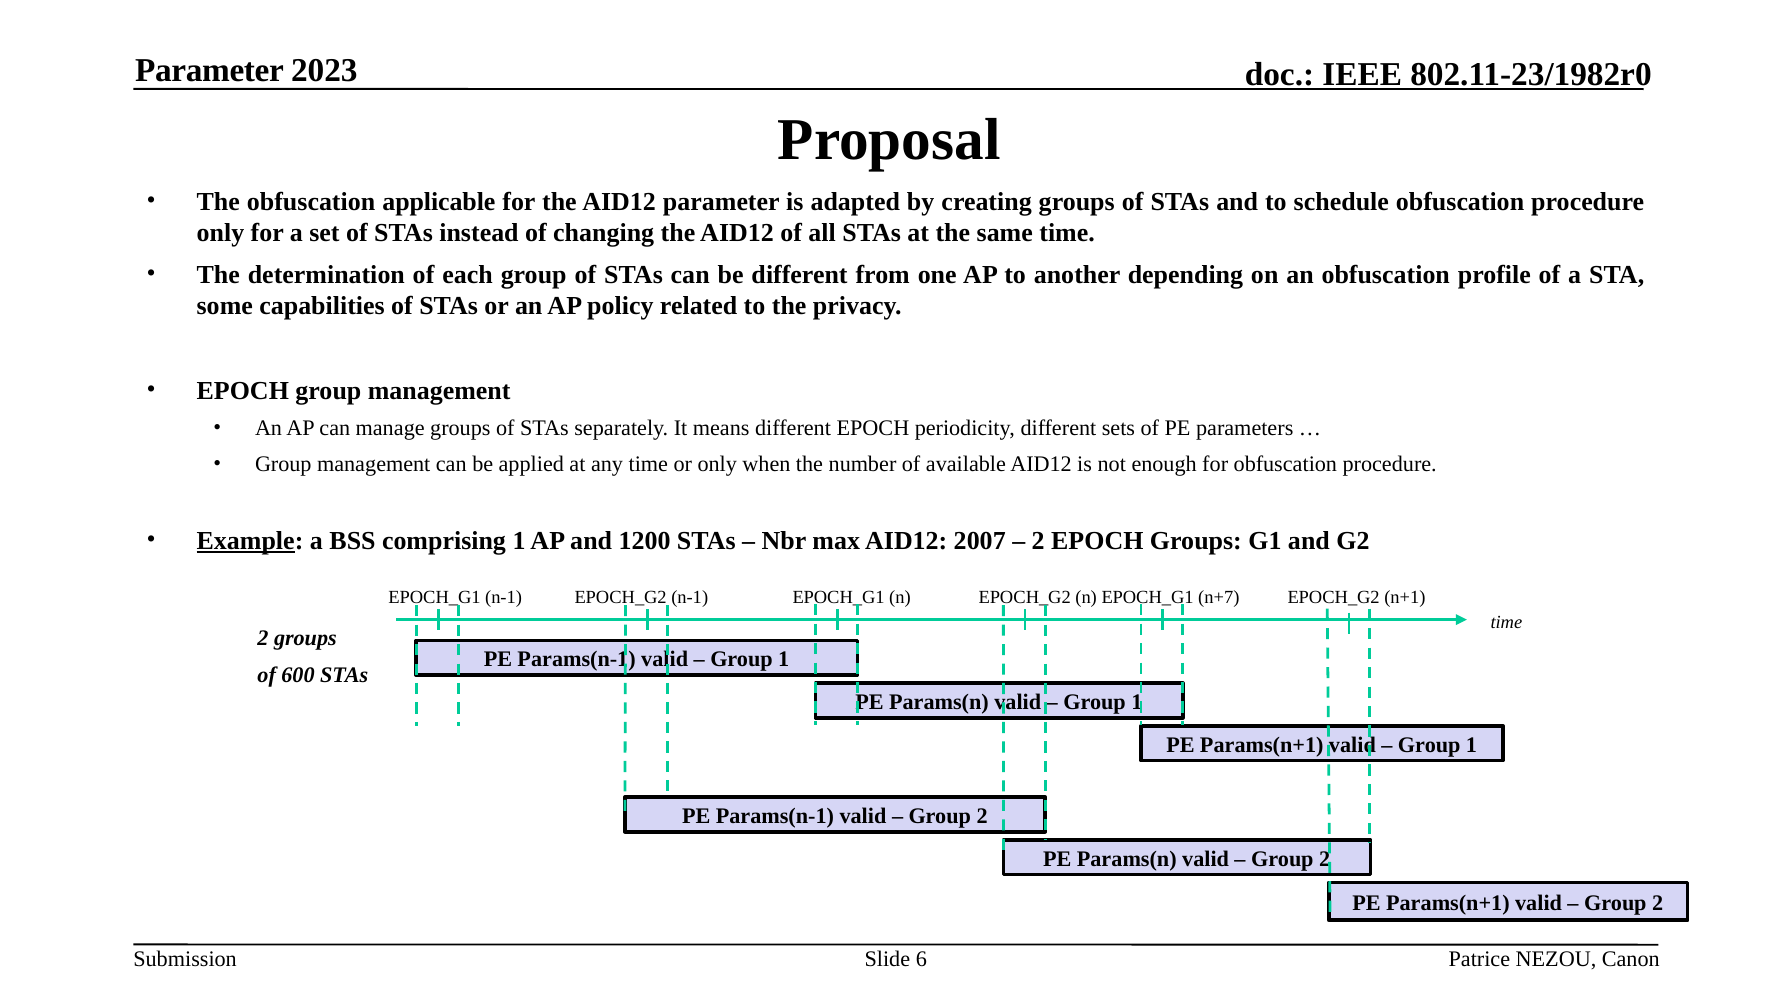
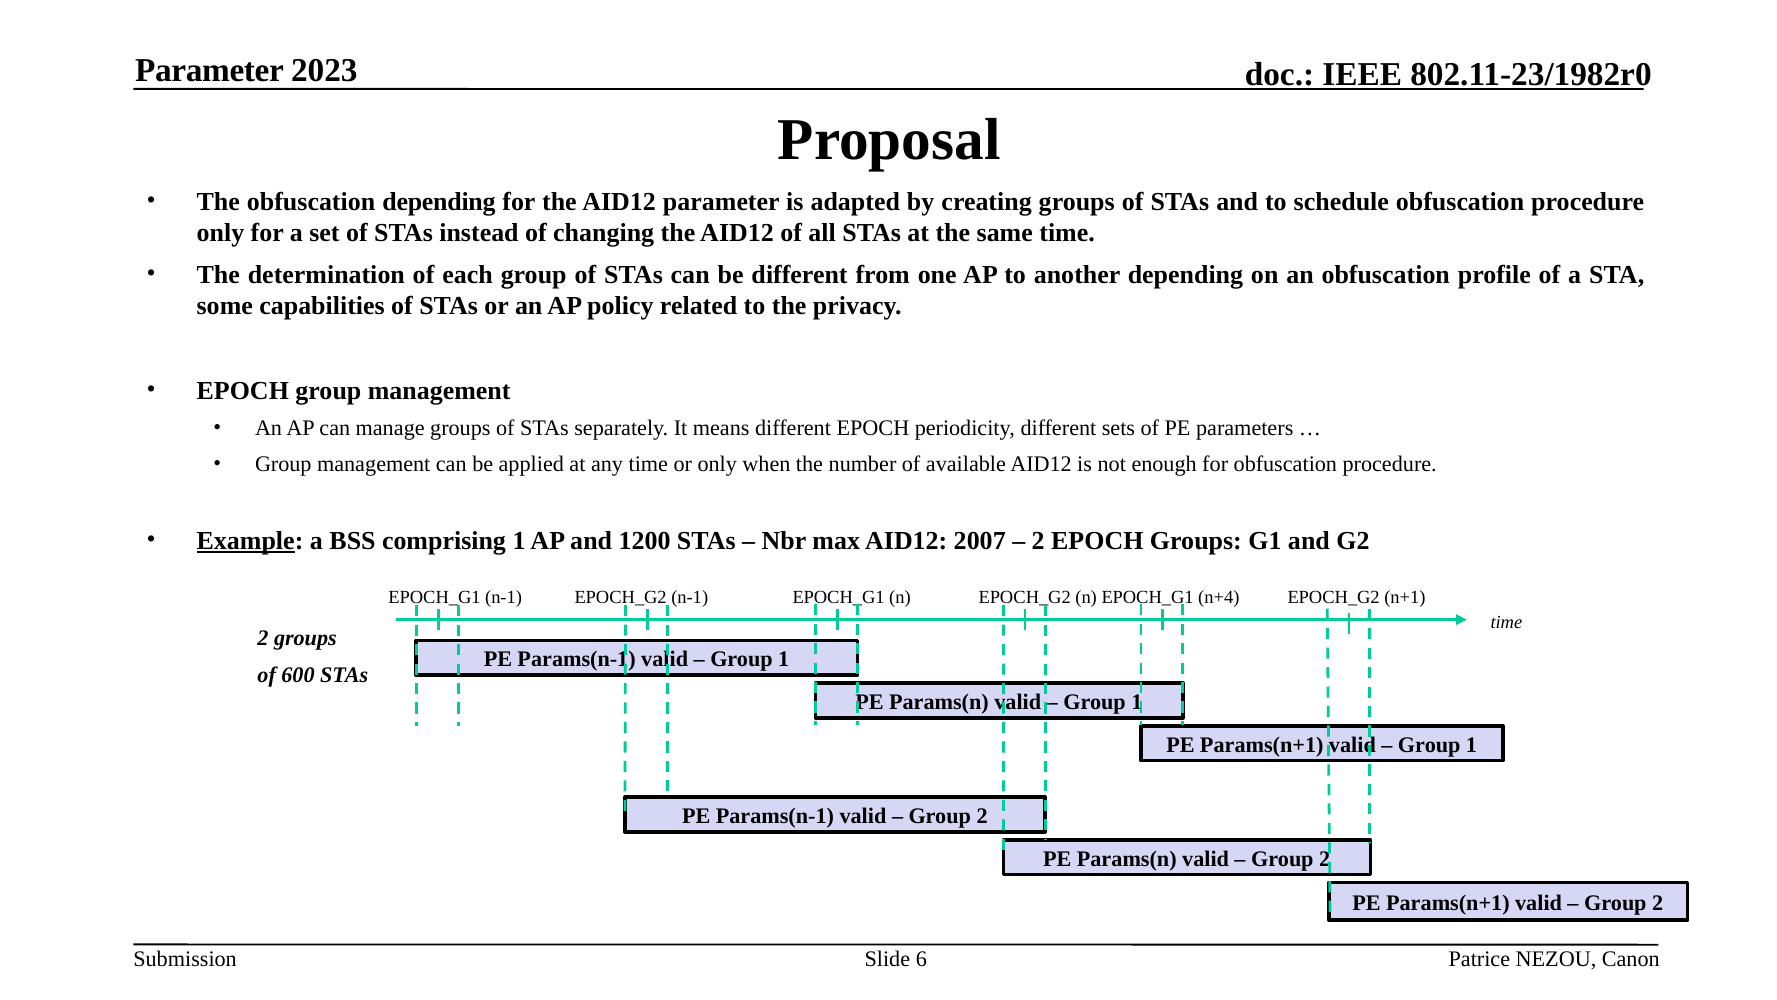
obfuscation applicable: applicable -> depending (439, 202)
n+7: n+7 -> n+4 (1219, 597)
